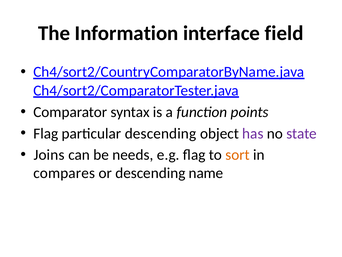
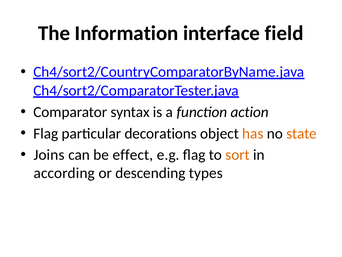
points: points -> action (250, 112)
particular descending: descending -> decorations (161, 133)
has colour: purple -> orange (253, 133)
state colour: purple -> orange (302, 133)
needs: needs -> effect (133, 155)
compares: compares -> according (64, 173)
name: name -> types (206, 173)
